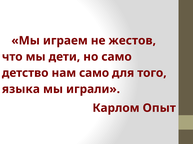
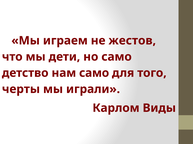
языка: языка -> черты (21, 90)
Опыт: Опыт -> Виды (159, 109)
